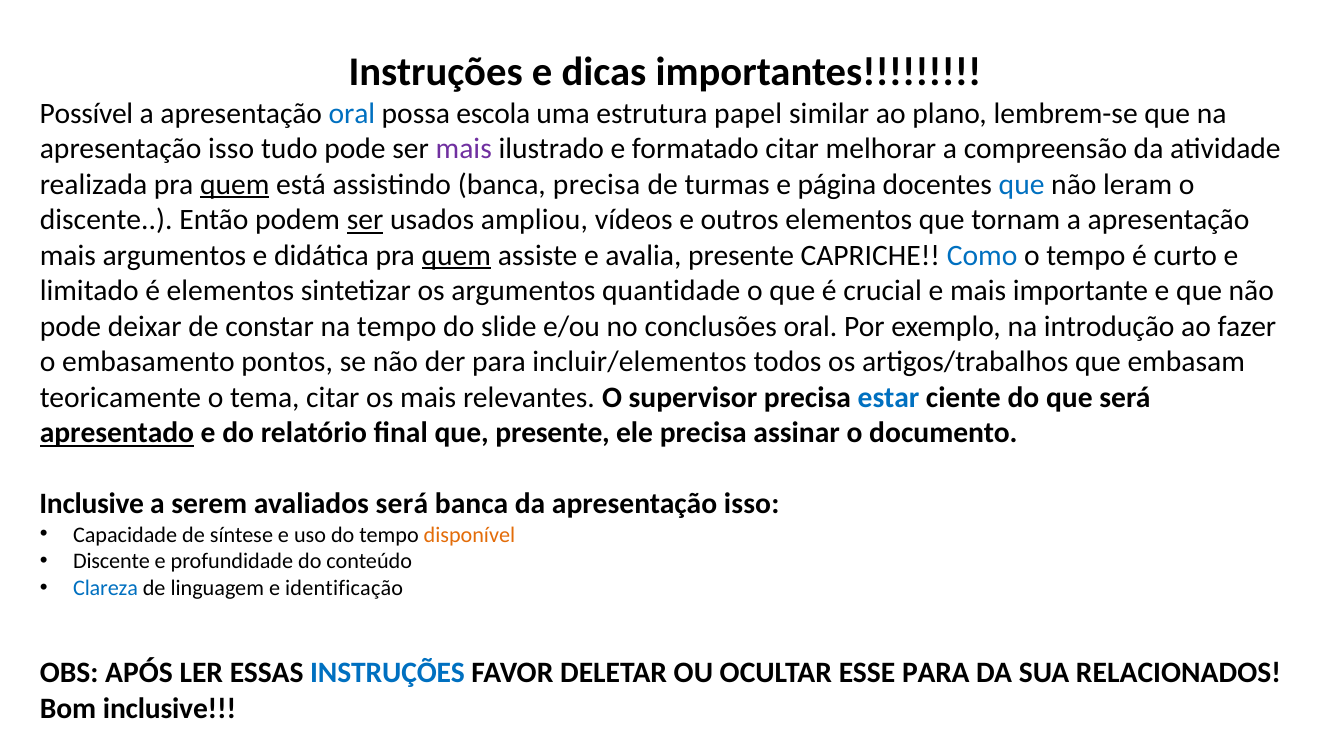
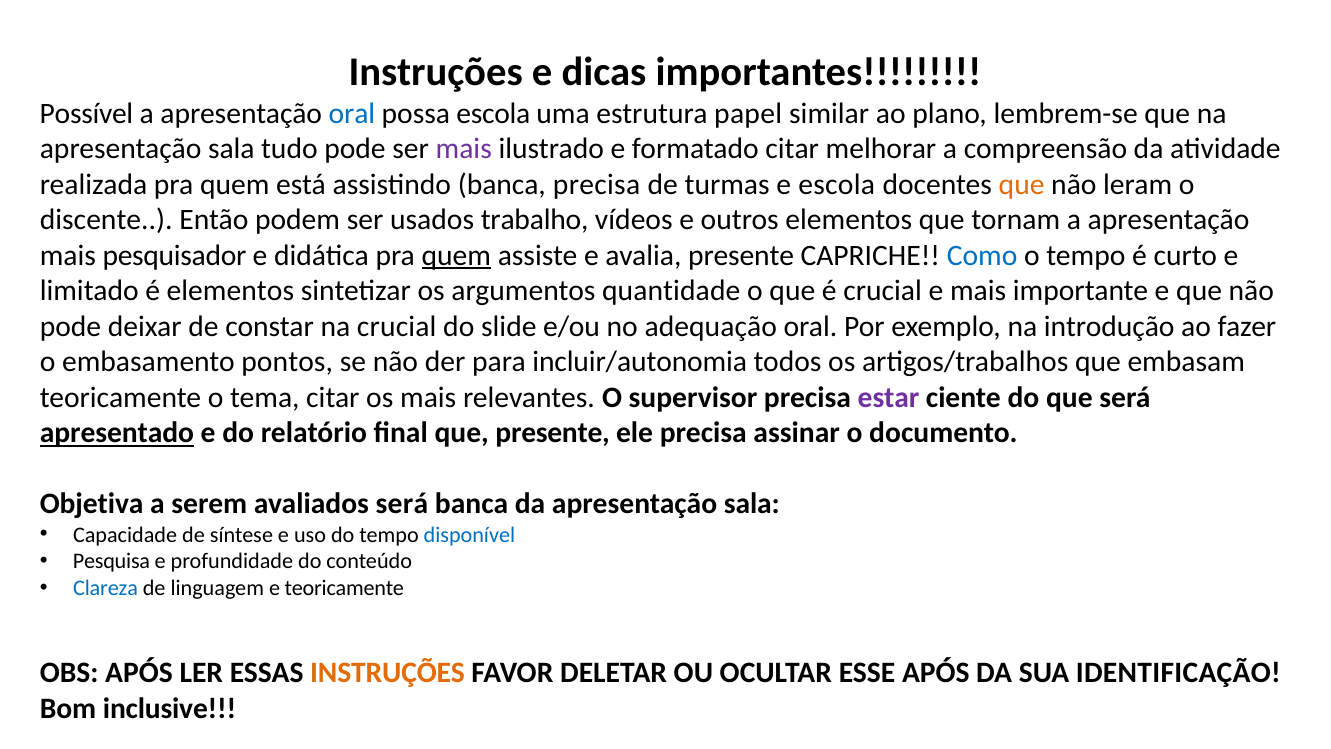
isso: isso -> sala (231, 149)
quem underline: present -> none (235, 184)
e página: página -> escola (837, 184)
que colour: blue -> orange (1022, 184)
ser underline: present -> none (365, 220)
ampliou: ampliou -> trabalho (535, 220)
mais argumentos: argumentos -> pesquisador (174, 255)
na tempo: tempo -> crucial (397, 326)
conclusões: conclusões -> adequação (711, 326)
incluir/elementos: incluir/elementos -> incluir/autonomia (640, 362)
estar colour: blue -> purple (889, 398)
Inclusive: Inclusive -> Objetiva (92, 504)
da apresentação isso: isso -> sala (752, 504)
disponível colour: orange -> blue (469, 535)
Discente: Discente -> Pesquisa (111, 561)
e identificação: identificação -> teoricamente (344, 588)
INSTRUÇÕES colour: blue -> orange (388, 673)
ESSE PARA: PARA -> APÓS (936, 673)
RELACIONADOS: RELACIONADOS -> IDENTIFICAÇÃO (1178, 673)
